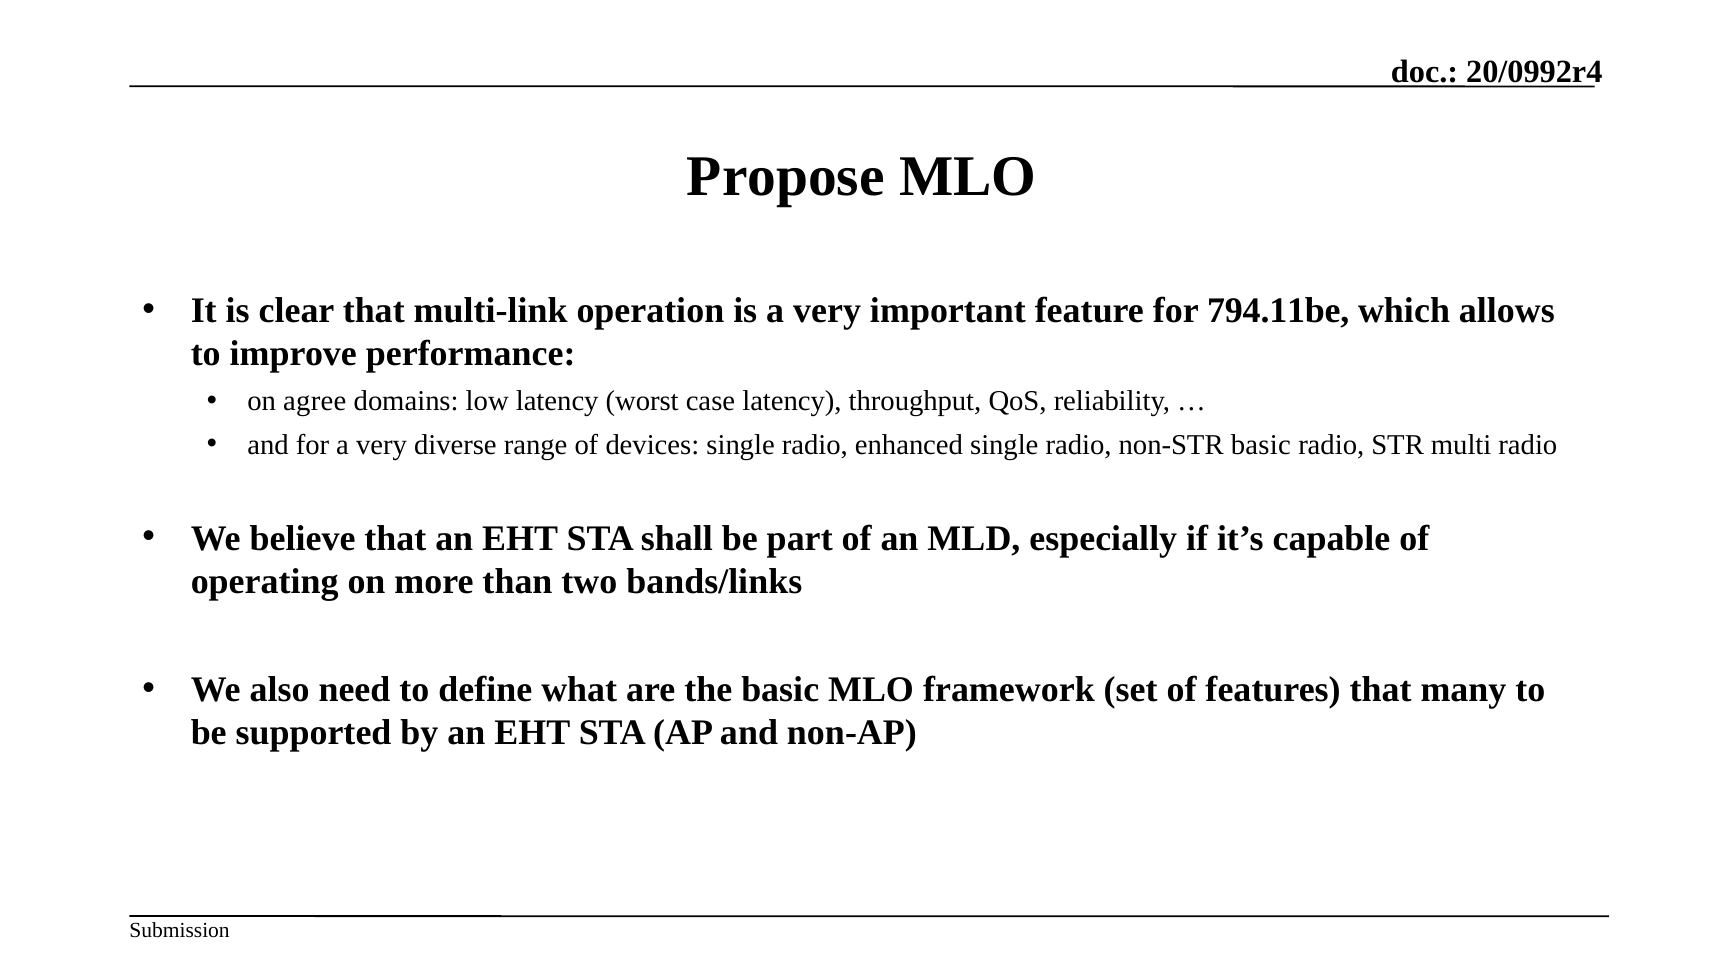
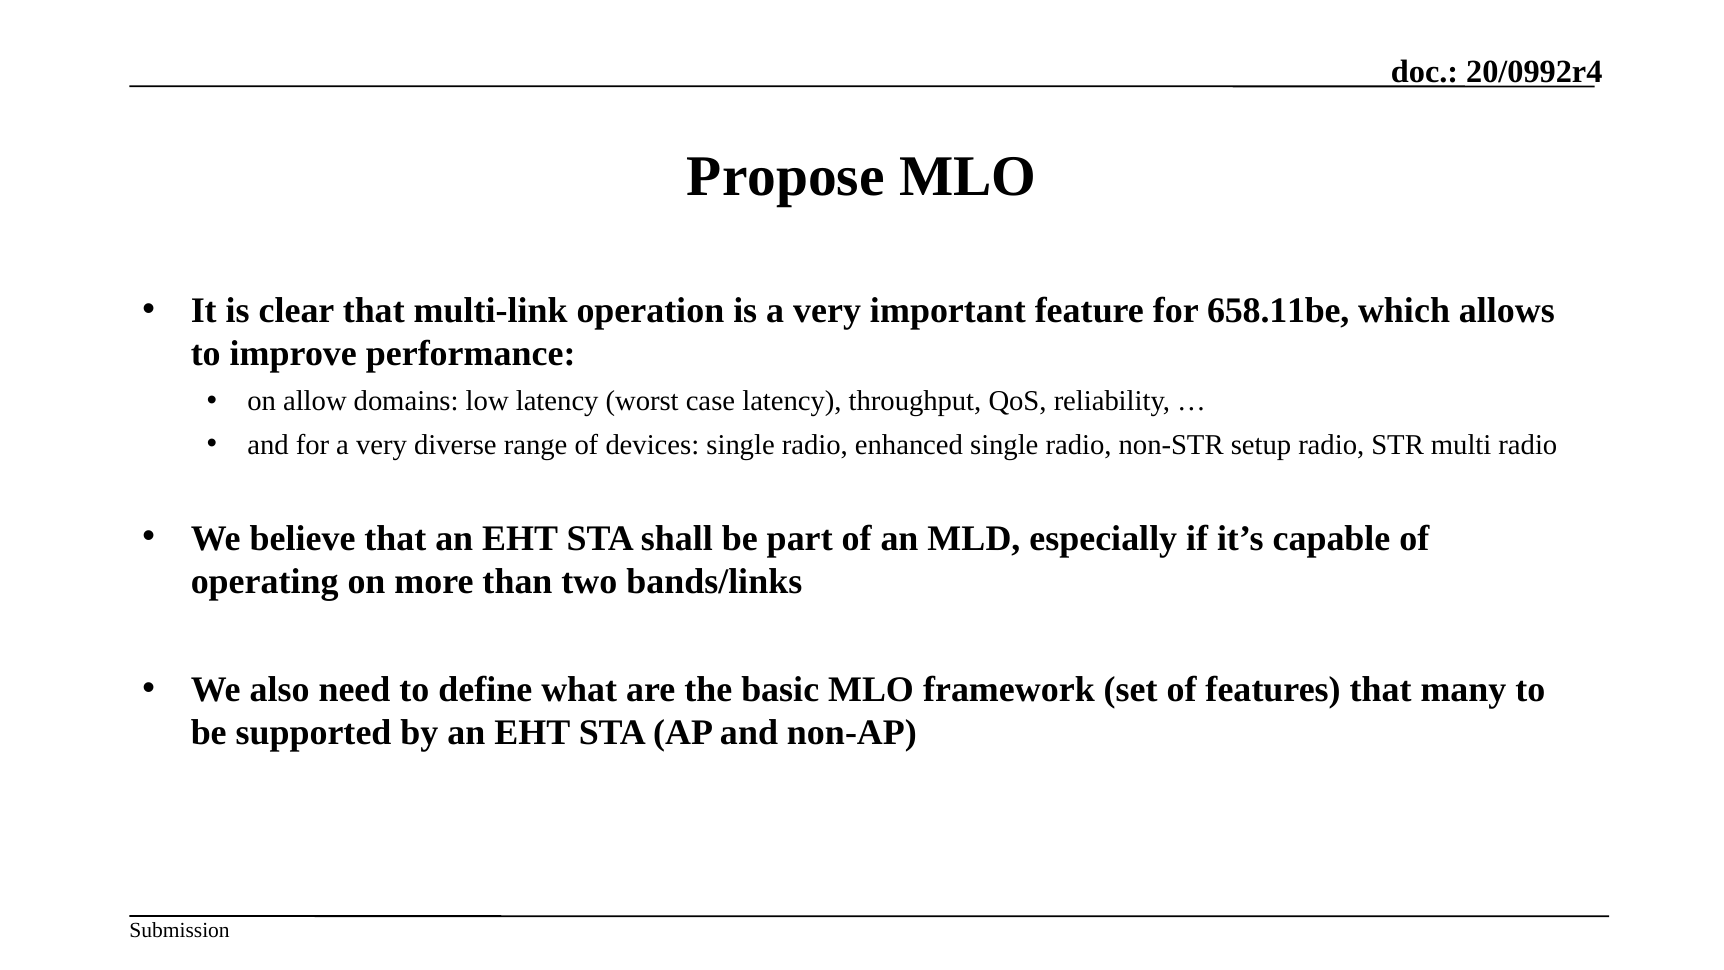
794.11be: 794.11be -> 658.11be (1278, 311)
agree: agree -> allow (315, 401)
non-STR basic: basic -> setup (1261, 444)
